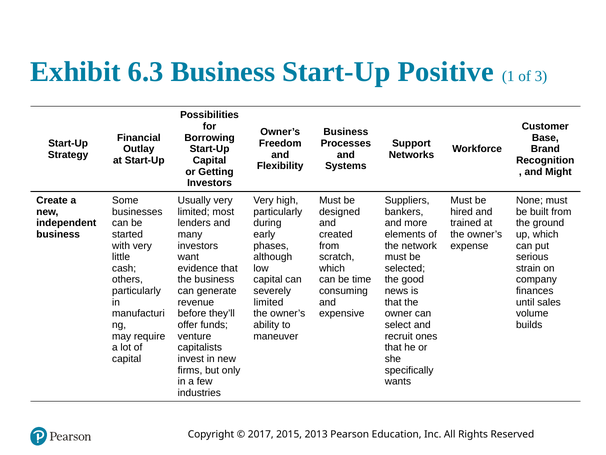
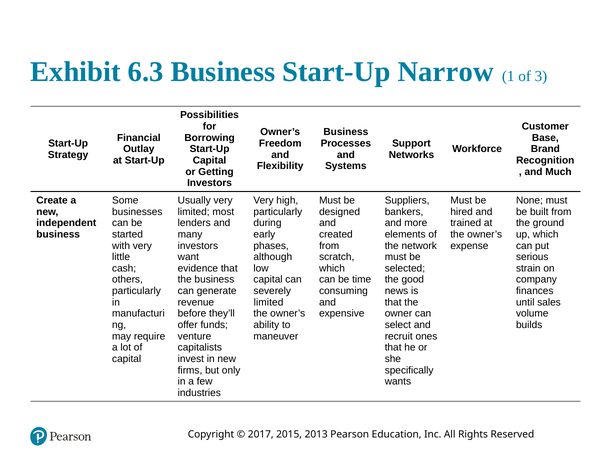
Positive: Positive -> Narrow (446, 72)
Might: Might -> Much (558, 171)
